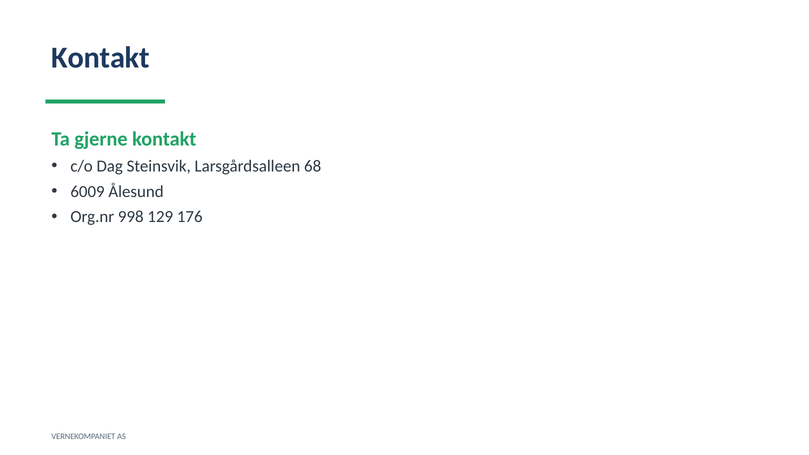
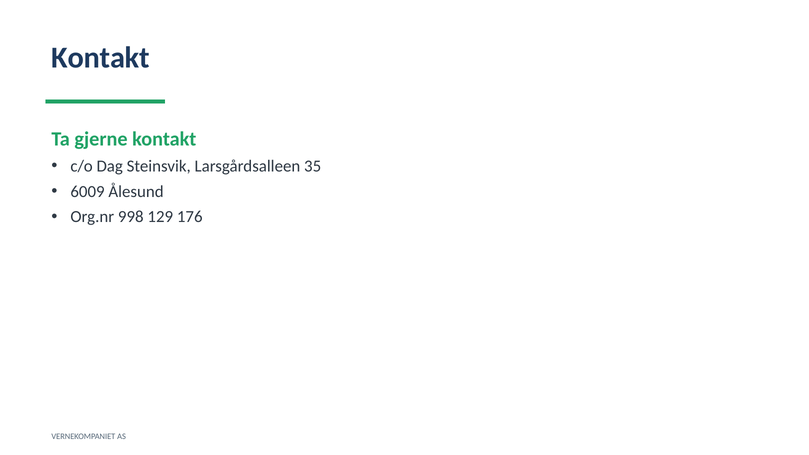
68: 68 -> 35 (313, 166)
